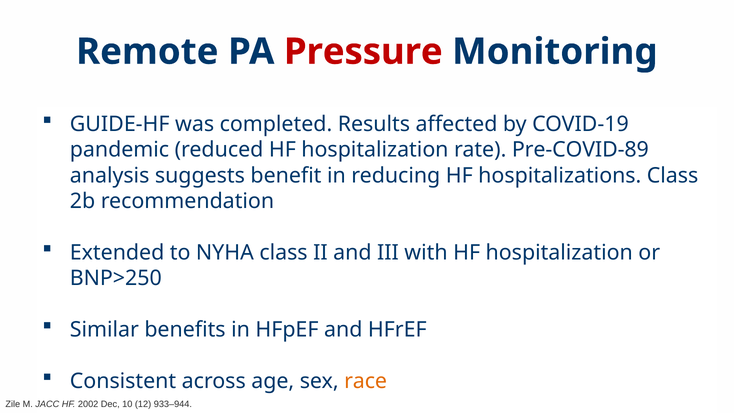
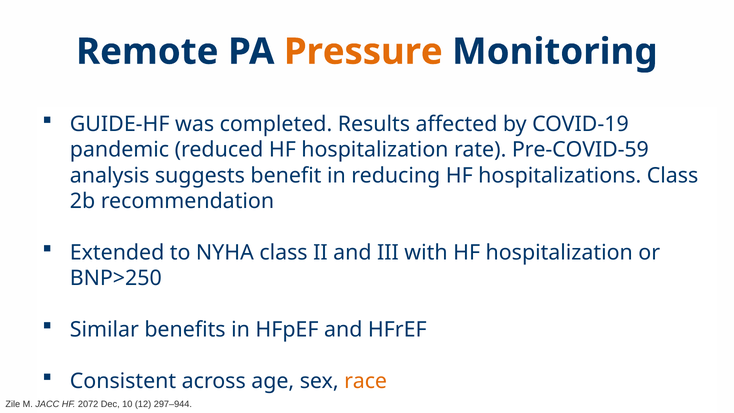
Pressure colour: red -> orange (363, 52)
Pre-COVID-89: Pre-COVID-89 -> Pre-COVID-59 (580, 150)
2002: 2002 -> 2072 (88, 404)
933–944: 933–944 -> 297–944 (173, 404)
